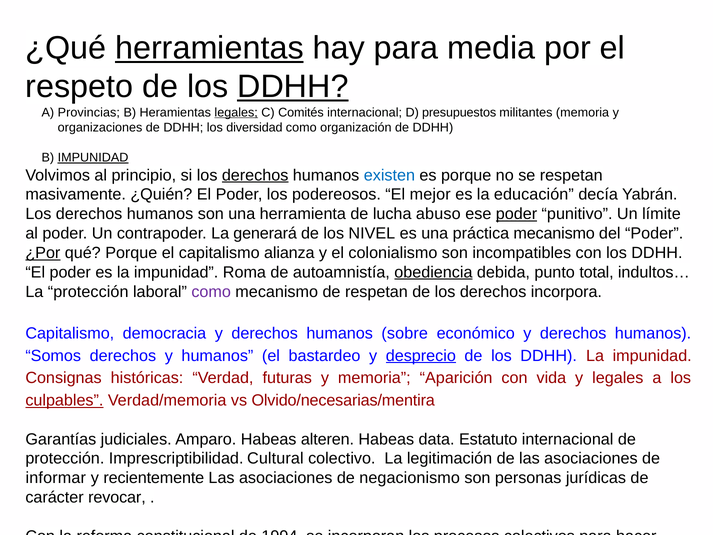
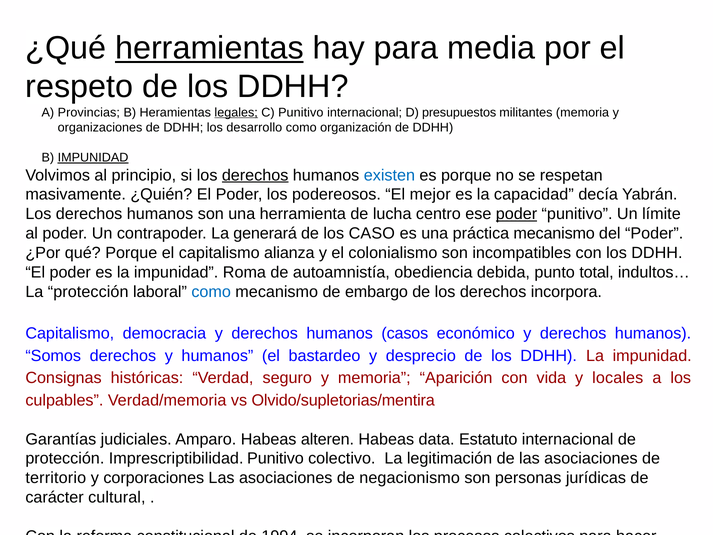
DDHH underline: present -> none (293, 87)
C Comités: Comités -> Punitivo (301, 112)
diversidad: diversidad -> desarrollo (254, 127)
educación: educación -> capacidad (534, 195)
abuso: abuso -> centro (438, 214)
NIVEL: NIVEL -> CASO (372, 233)
¿Por underline: present -> none (43, 253)
obediencia underline: present -> none (433, 272)
como colour: purple -> blue (211, 292)
de respetan: respetan -> embargo (376, 292)
humanos sobre: sobre -> casos (405, 333)
desprecio underline: present -> none (421, 356)
futuras: futuras -> seguro (287, 378)
y legales: legales -> locales (618, 378)
culpables underline: present -> none (64, 400)
Olvido/necesarias/mentira: Olvido/necesarias/mentira -> Olvido/supletorias/mentira (343, 400)
Imprescriptibilidad Cultural: Cultural -> Punitivo (275, 458)
informar: informar -> territorio (56, 478)
recientemente: recientemente -> corporaciones (154, 478)
revocar: revocar -> cultural (117, 497)
